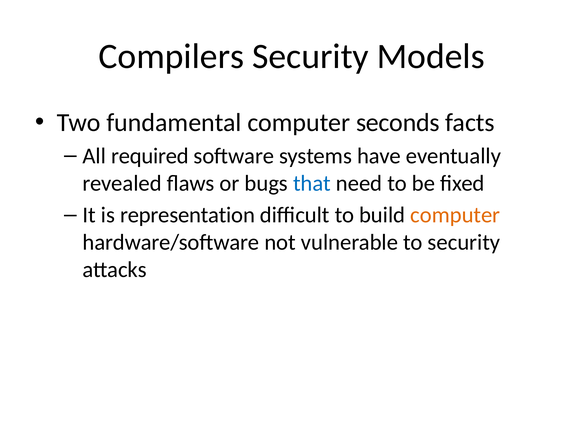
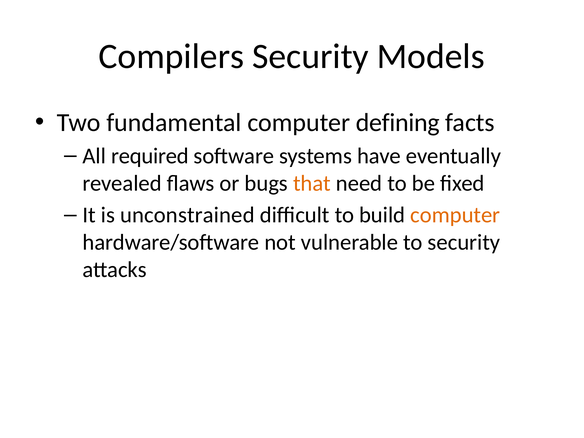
seconds: seconds -> defining (398, 123)
that colour: blue -> orange (312, 183)
representation: representation -> unconstrained (187, 215)
